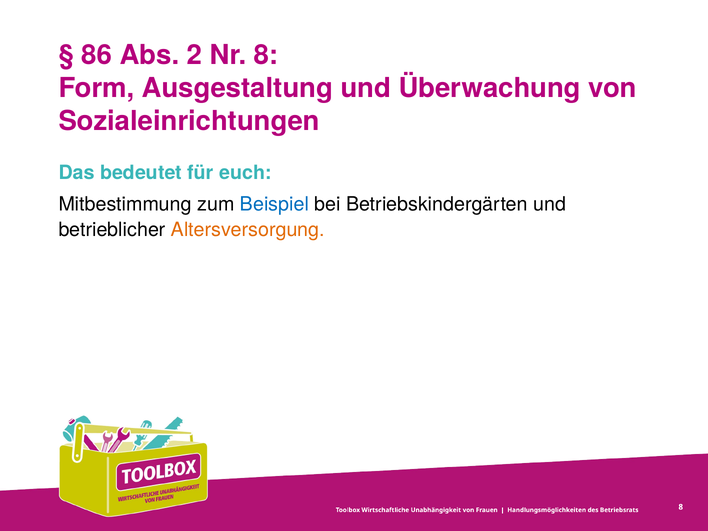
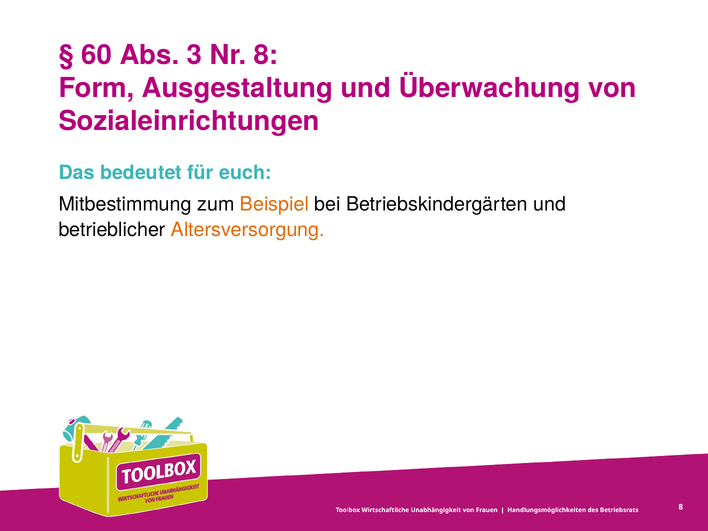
86: 86 -> 60 (97, 55)
2: 2 -> 3 (194, 55)
Beispiel colour: blue -> orange (274, 204)
